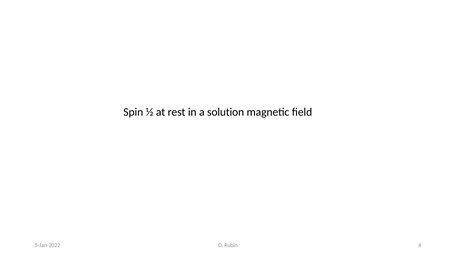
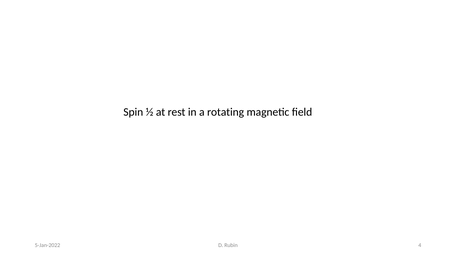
solution: solution -> rotating (226, 112)
